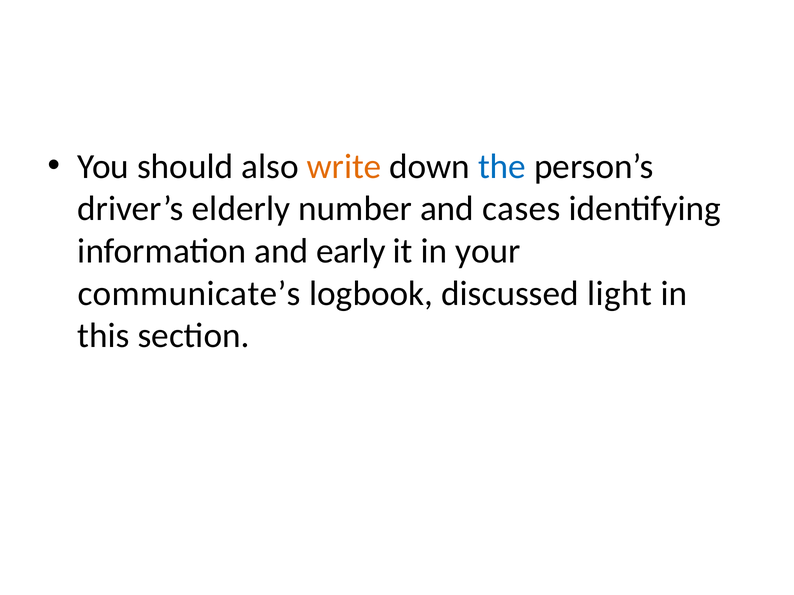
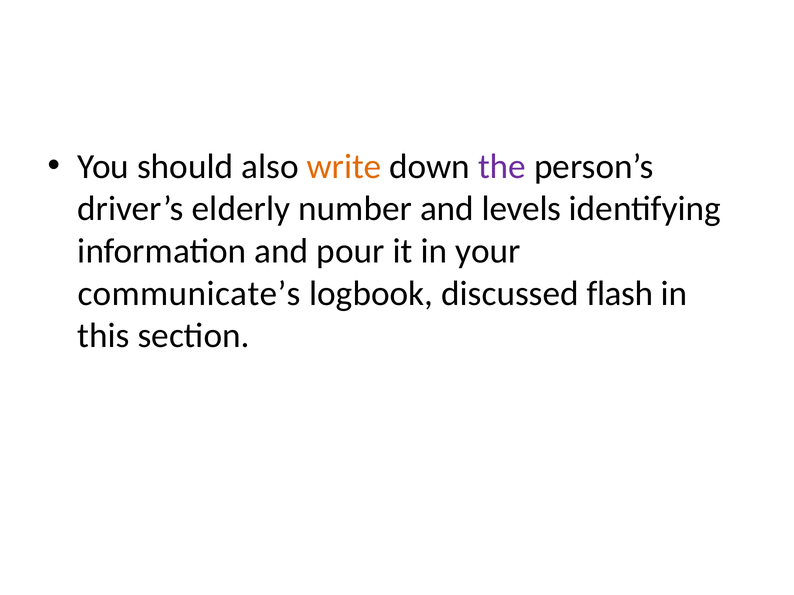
the colour: blue -> purple (502, 167)
cases: cases -> levels (522, 209)
early: early -> pour (351, 251)
light: light -> flash (620, 294)
